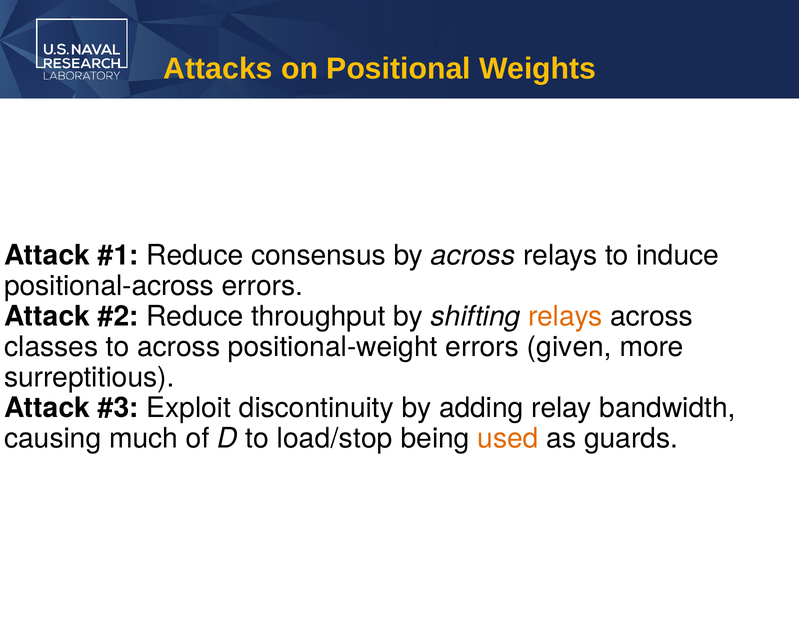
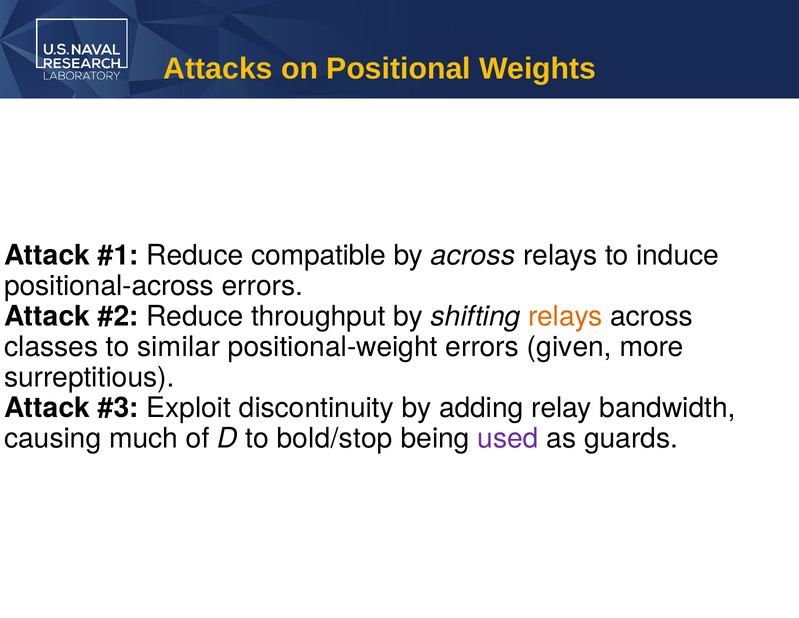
consensus: consensus -> compatible (319, 255)
to across: across -> similar (179, 347)
load/stop: load/stop -> bold/stop (335, 438)
used colour: orange -> purple (508, 438)
